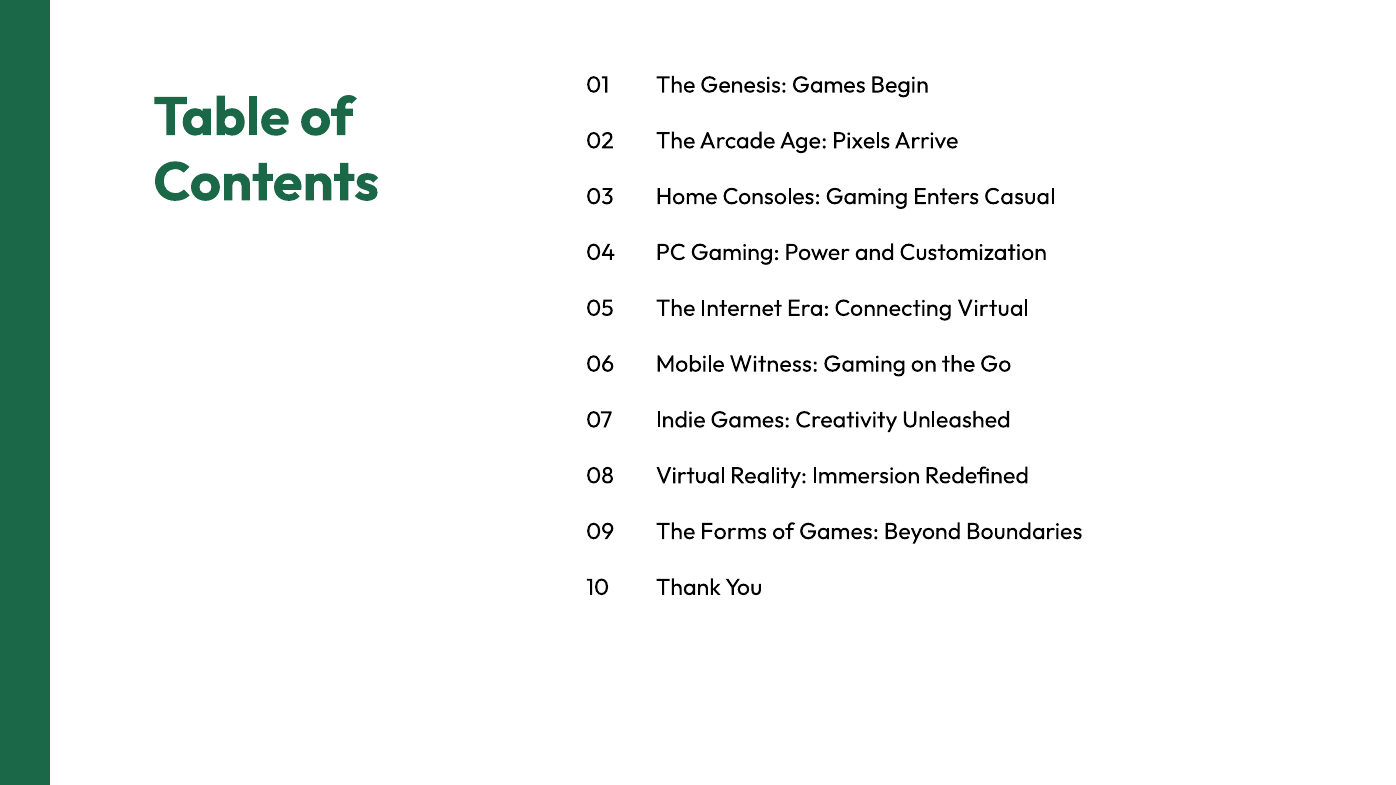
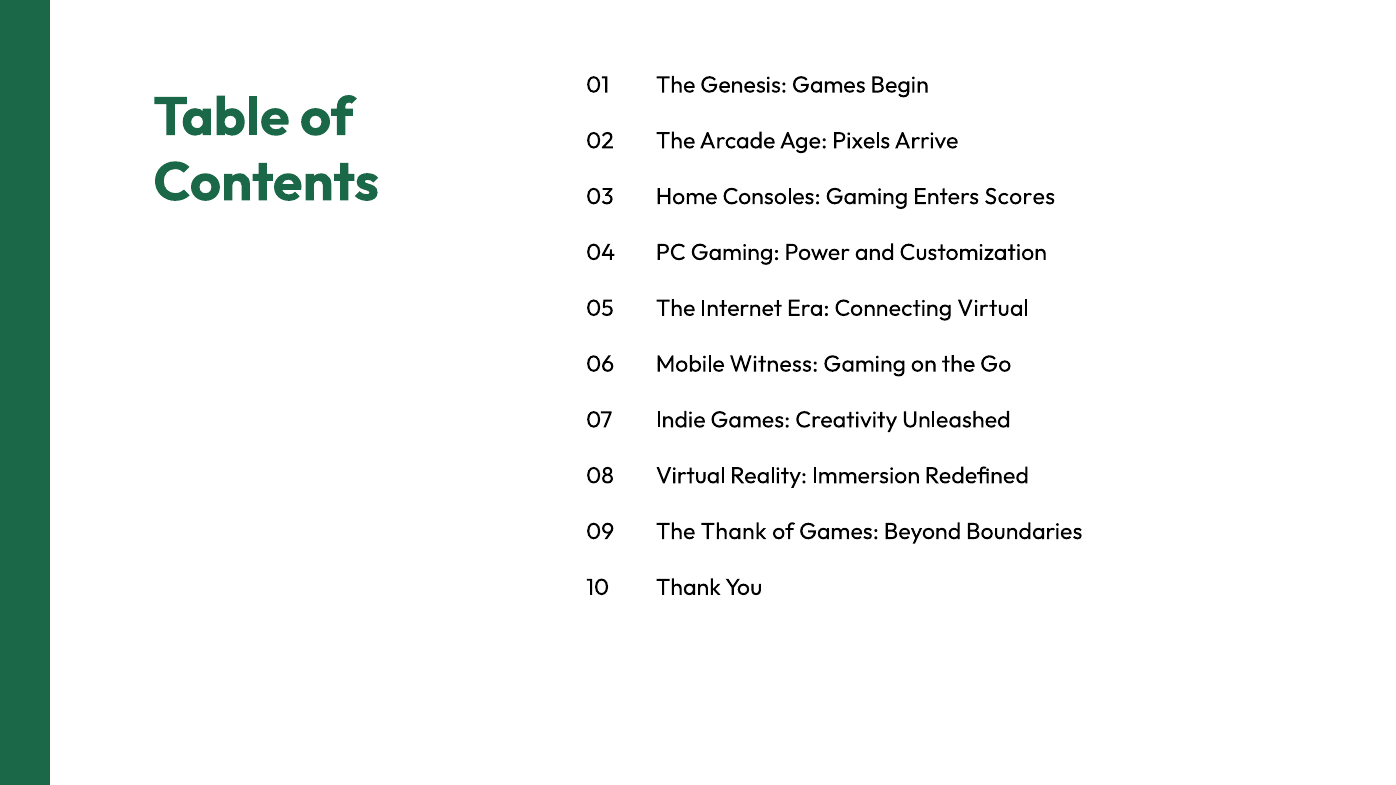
Casual: Casual -> Scores (1020, 197)
The Forms: Forms -> Thank (734, 532)
